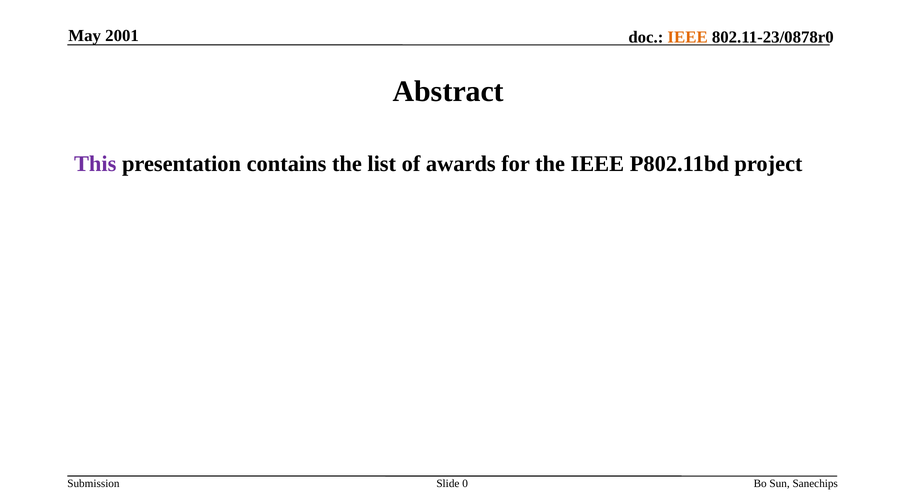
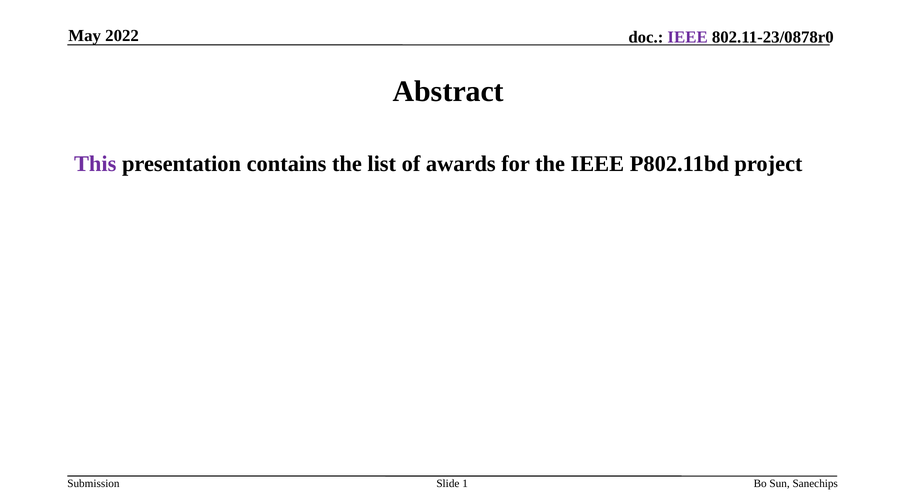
2001: 2001 -> 2022 (122, 36)
IEEE colour: orange -> purple (688, 37)
0: 0 -> 1 (465, 484)
